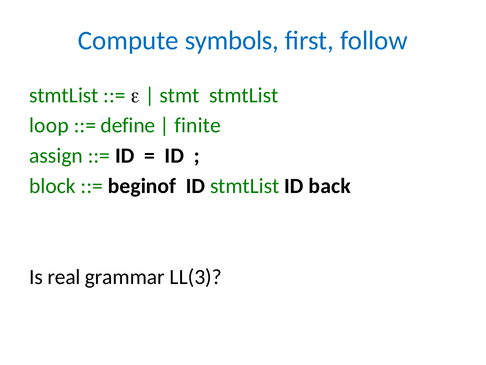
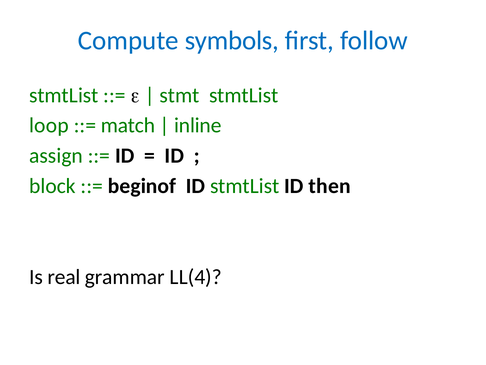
define: define -> match (128, 125)
finite: finite -> inline (198, 125)
back: back -> then (330, 186)
LL(3: LL(3 -> LL(4 (196, 277)
